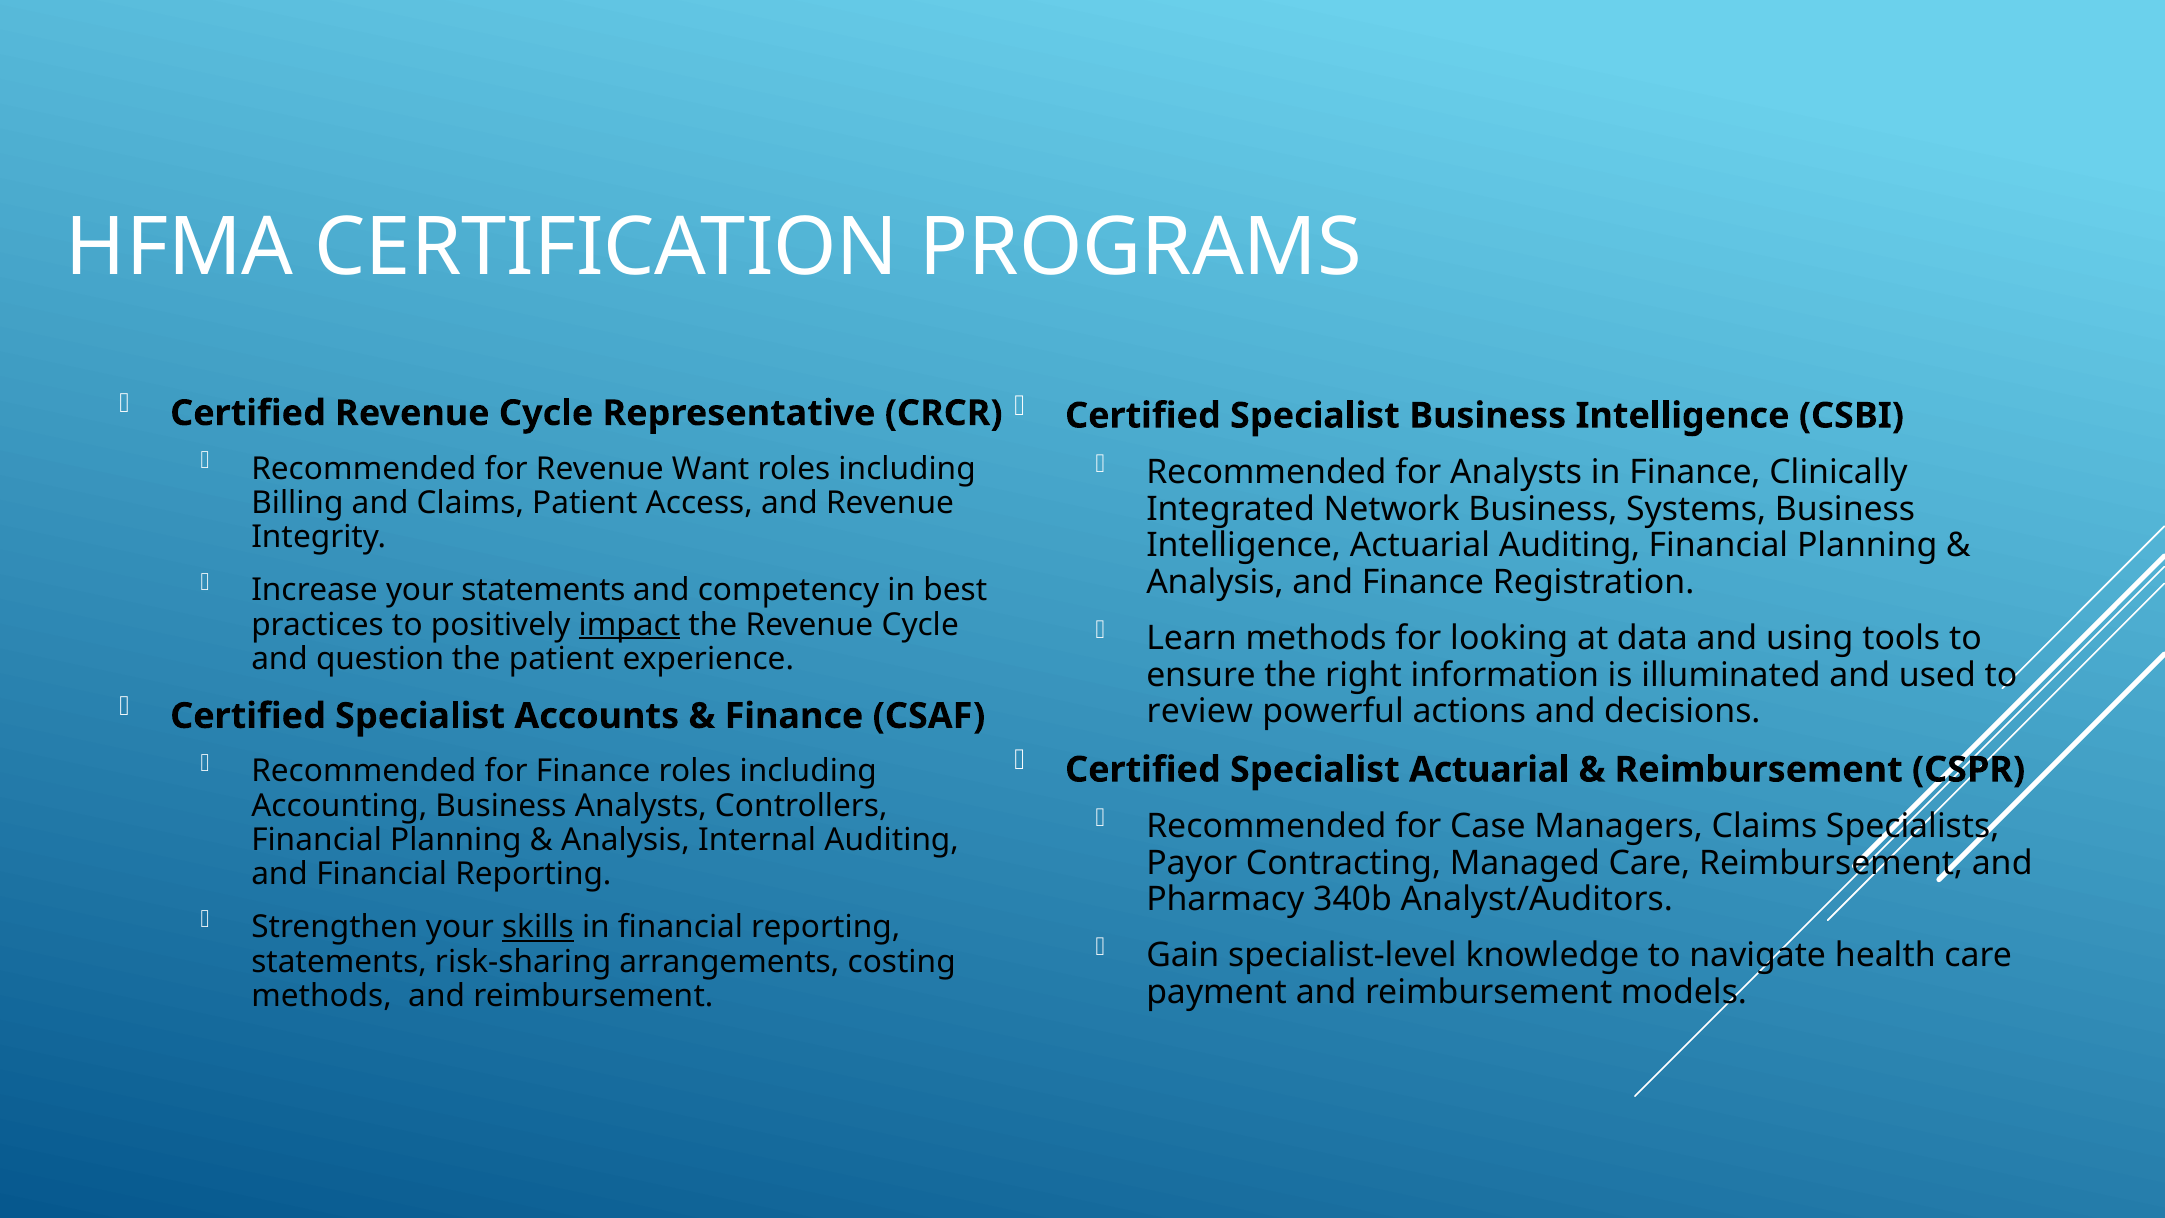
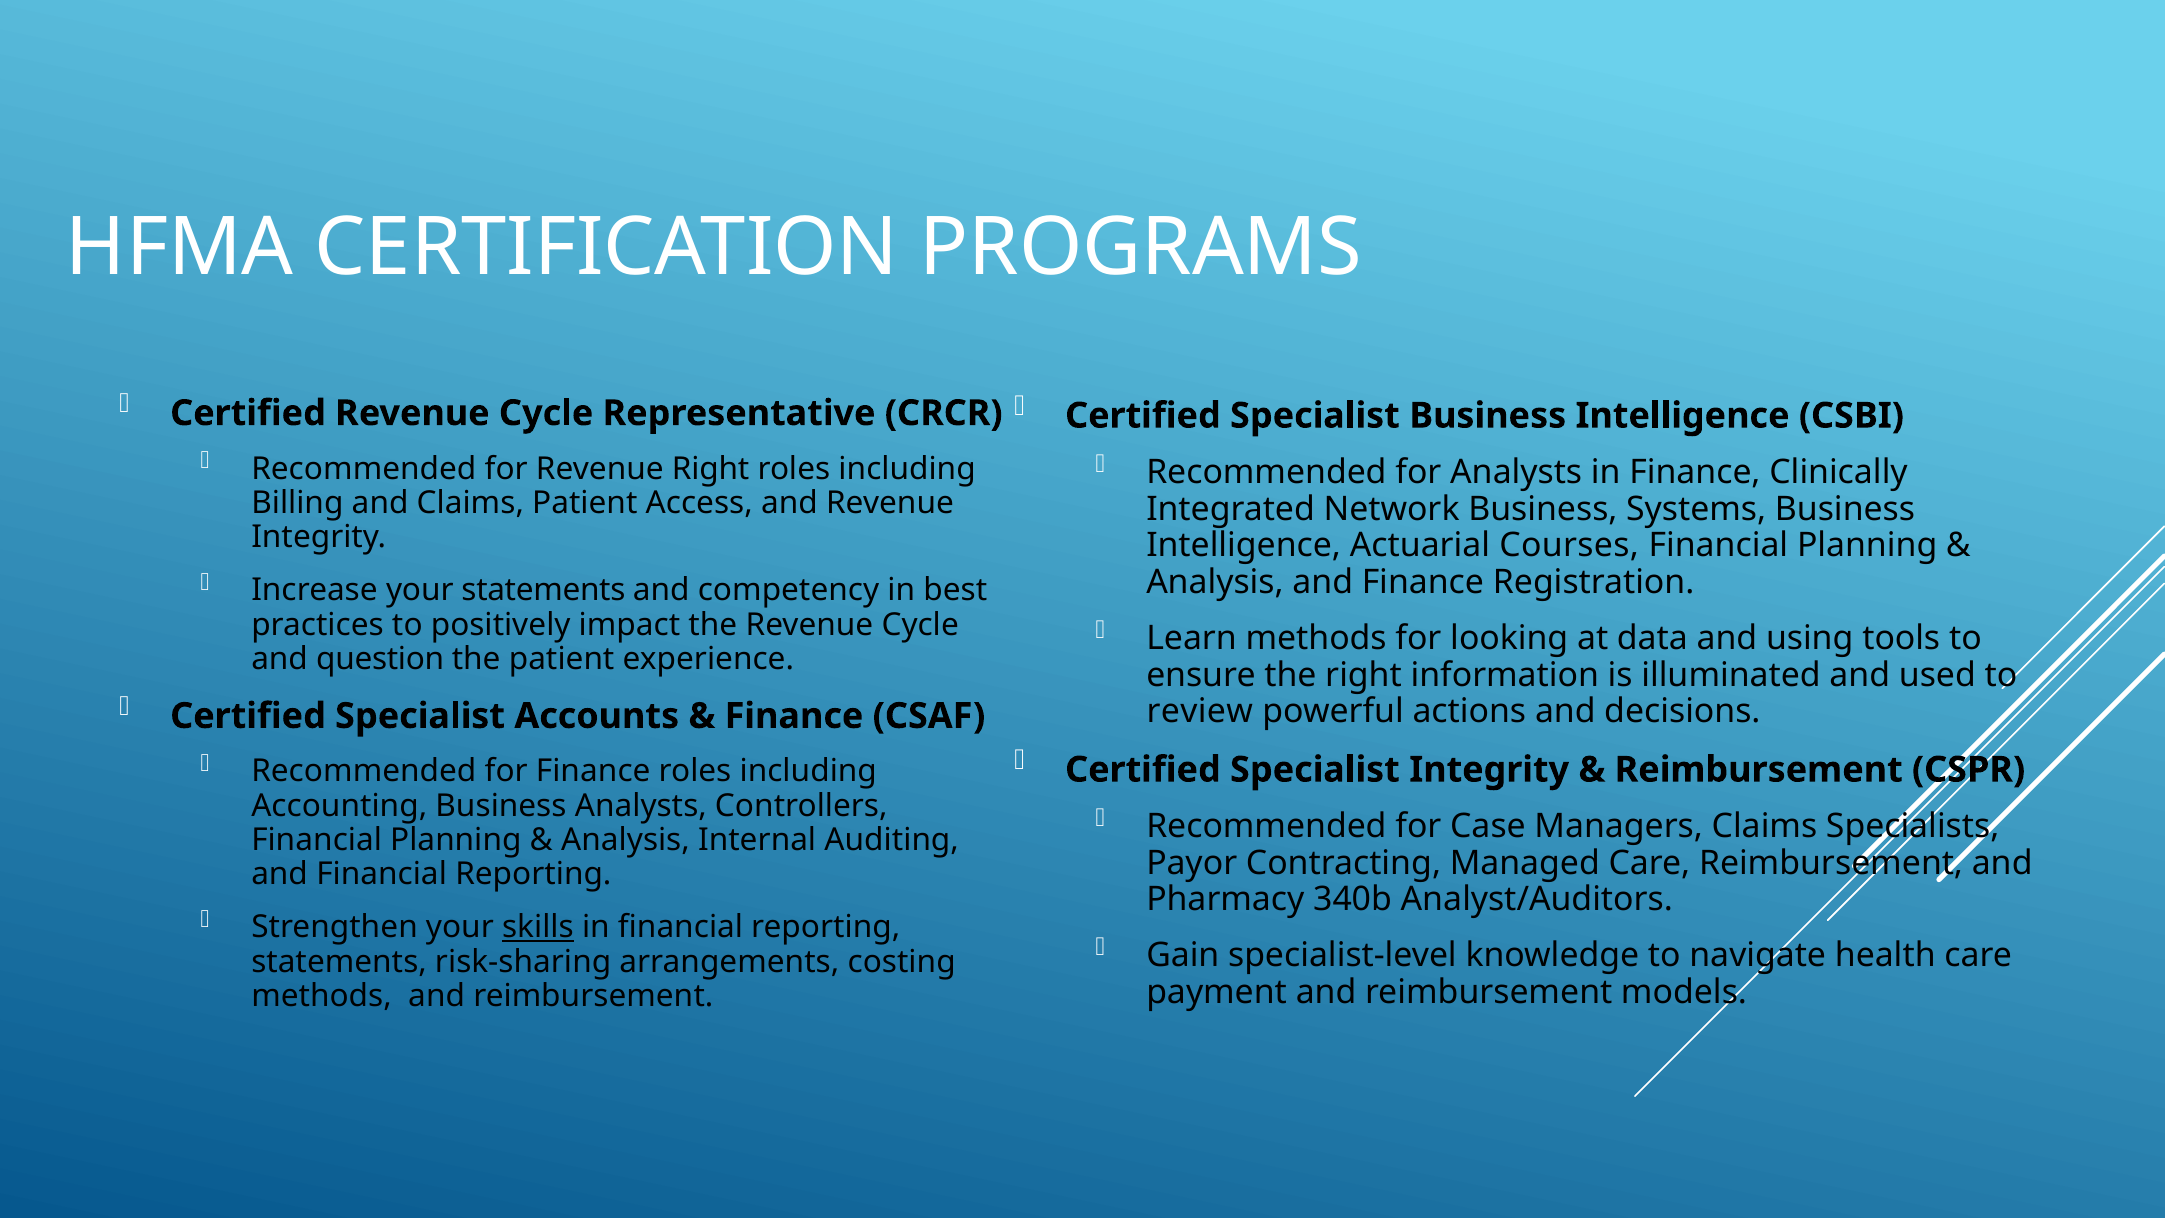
Revenue Want: Want -> Right (711, 469)
Actuarial Auditing: Auditing -> Courses (1569, 546)
impact underline: present -> none (629, 624)
Specialist Actuarial: Actuarial -> Integrity (1489, 770)
